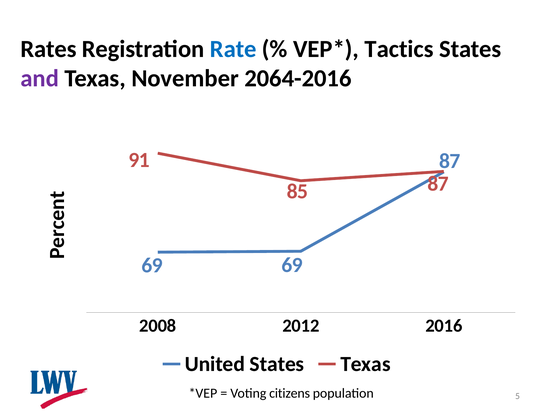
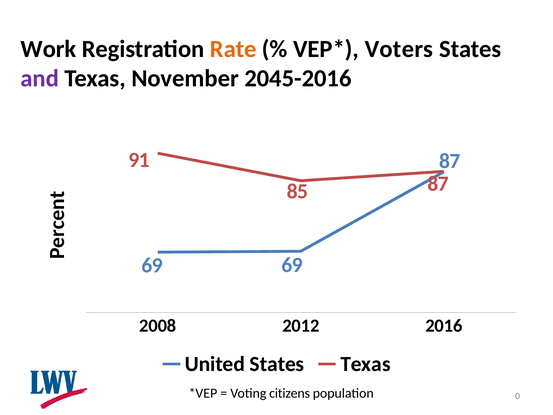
Rates: Rates -> Work (48, 49)
Rate colour: blue -> orange (233, 49)
Tactics: Tactics -> Voters (399, 49)
2064-2016: 2064-2016 -> 2045-2016 (298, 78)
5: 5 -> 0 (518, 396)
